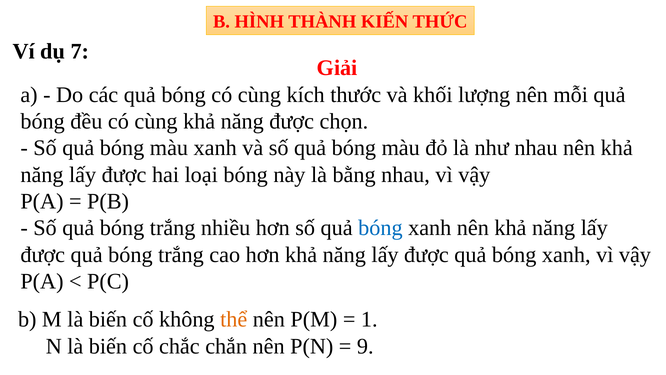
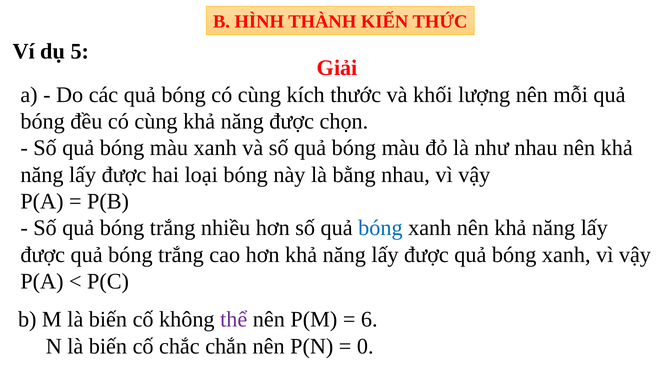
7: 7 -> 5 (80, 51)
thể colour: orange -> purple (234, 319)
1: 1 -> 6 (369, 319)
9: 9 -> 0 (365, 346)
